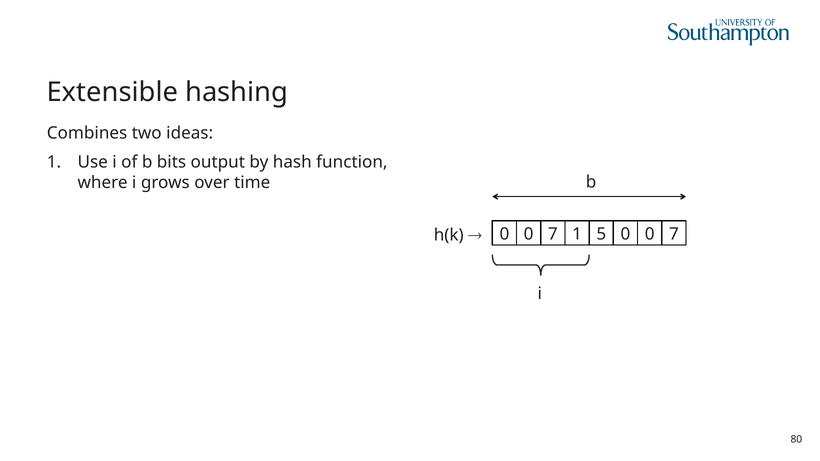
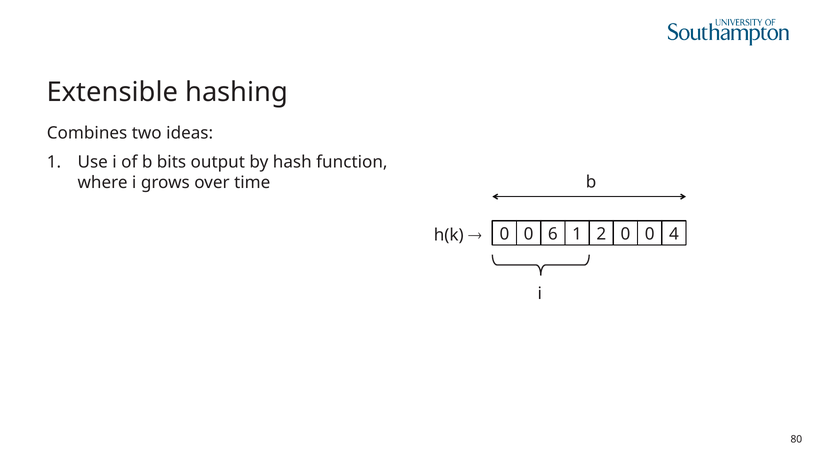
7: 7 -> 6 (553, 234)
5: 5 -> 2 (601, 234)
7: 7 -> 4 (674, 234)
